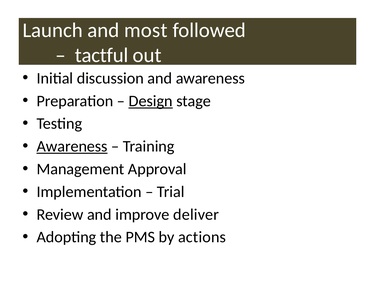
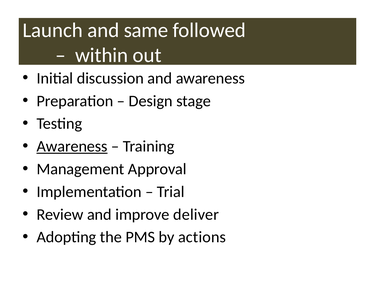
most: most -> same (146, 30)
tactful: tactful -> within (102, 55)
Design underline: present -> none (151, 101)
